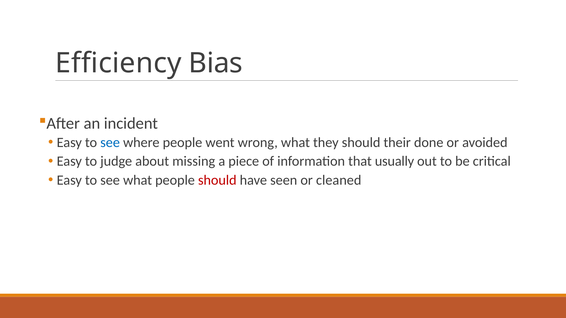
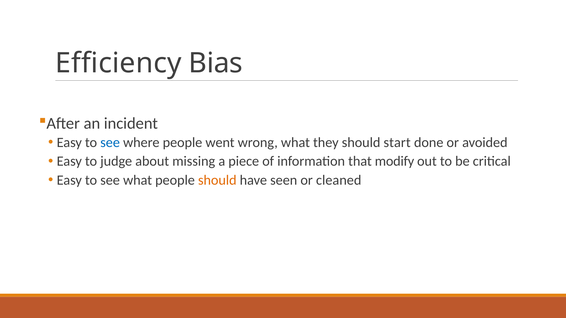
their: their -> start (397, 143)
usually: usually -> modify (394, 161)
should colour: red -> orange (217, 180)
